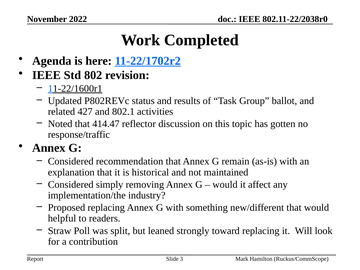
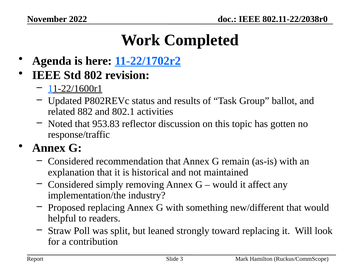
427: 427 -> 882 (85, 112)
414.47: 414.47 -> 953.83 (106, 124)
